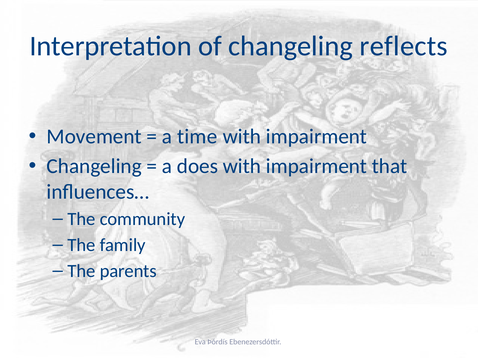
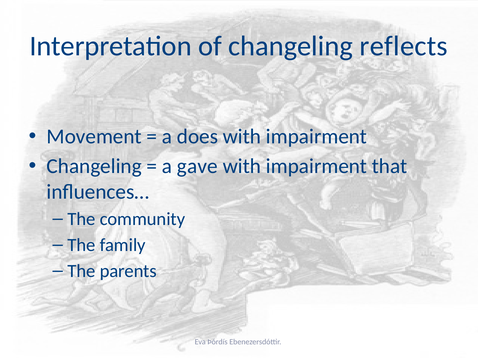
time: time -> does (197, 137)
does: does -> gave (197, 166)
